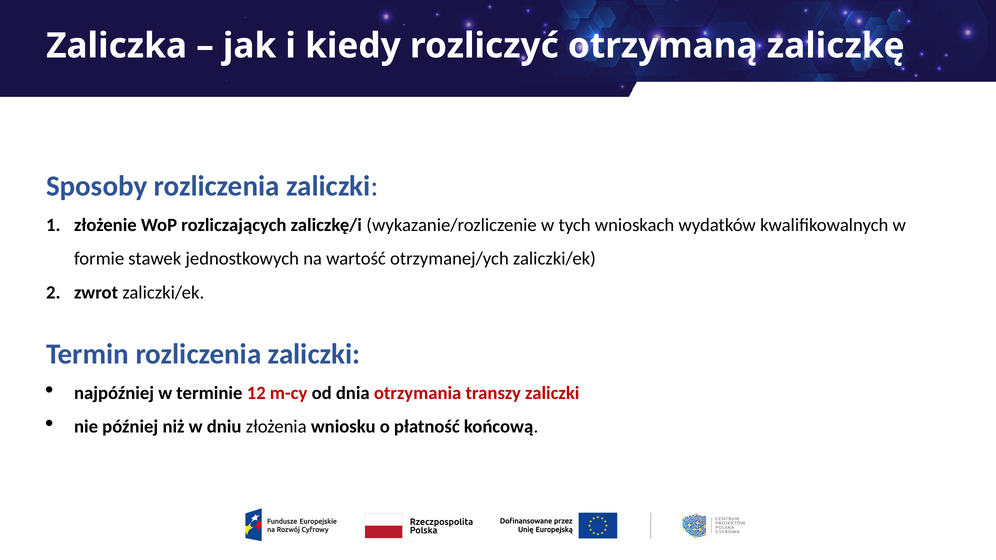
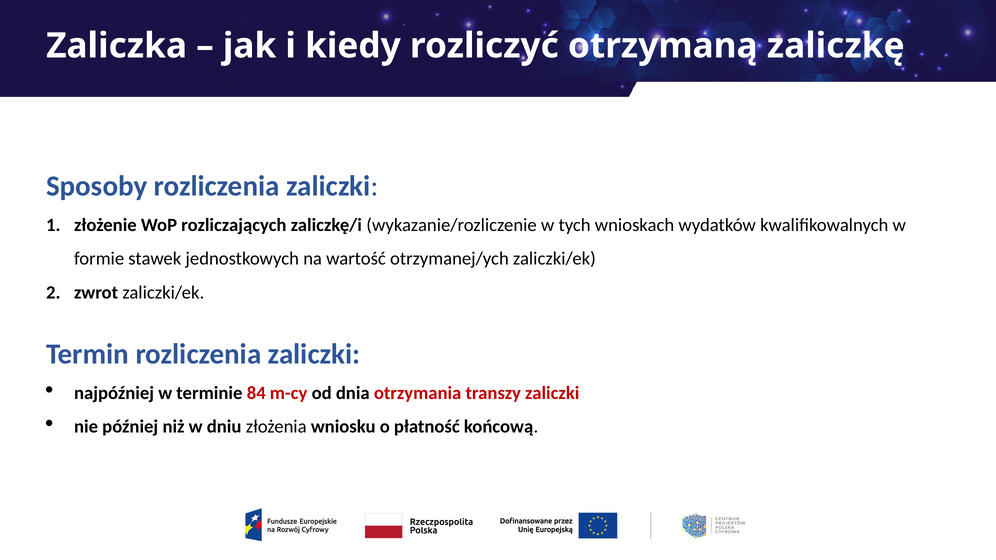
12: 12 -> 84 (256, 393)
